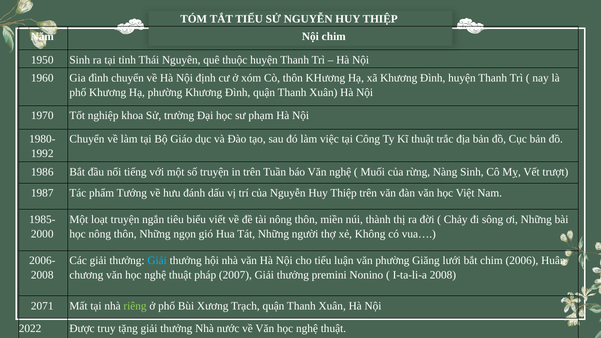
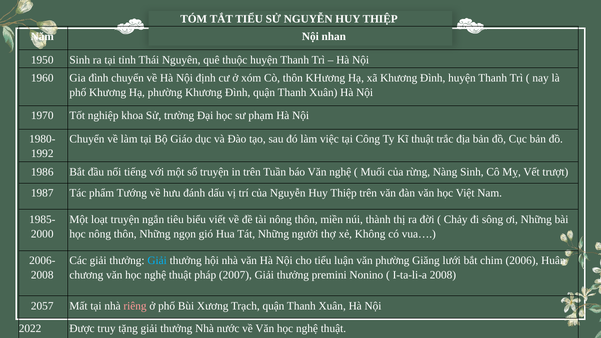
Nội chim: chim -> nhan (334, 36)
2071: 2071 -> 2057 (42, 306)
riêng colour: light green -> pink (135, 306)
